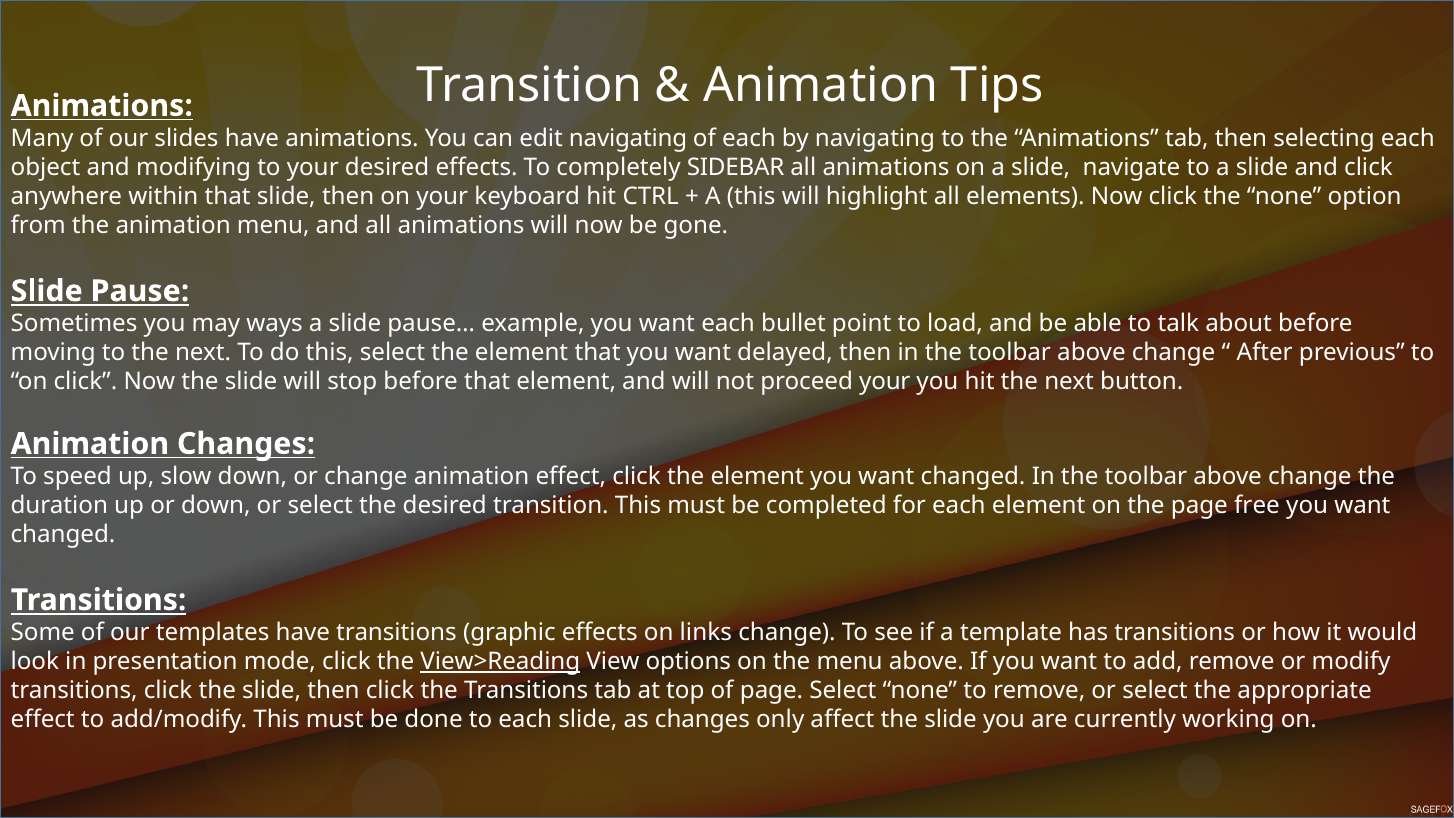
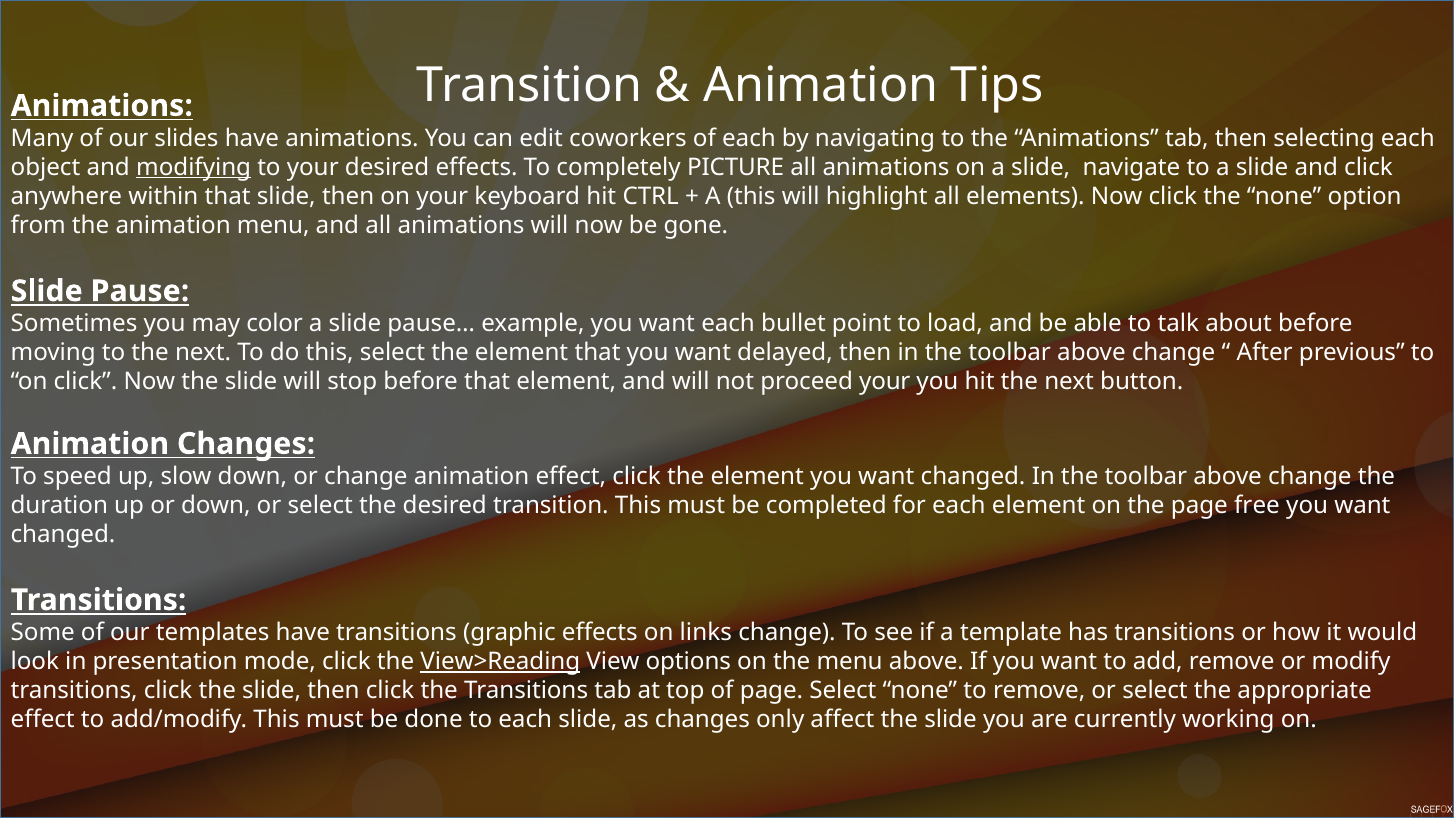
edit navigating: navigating -> coworkers (628, 138)
modifying underline: none -> present (194, 167)
SIDEBAR: SIDEBAR -> PICTURE (736, 167)
ways: ways -> color (275, 323)
